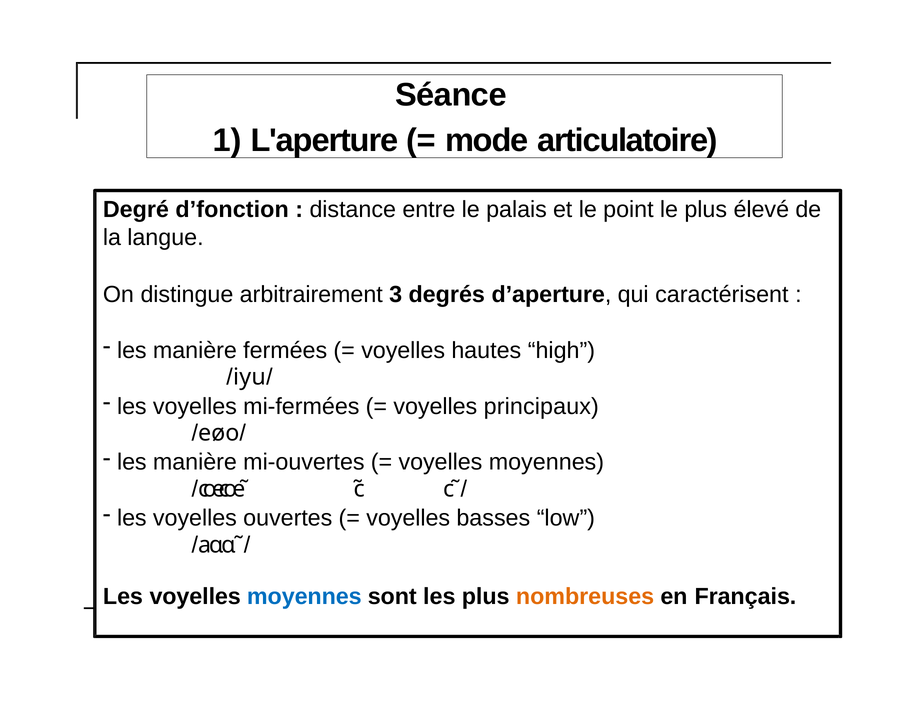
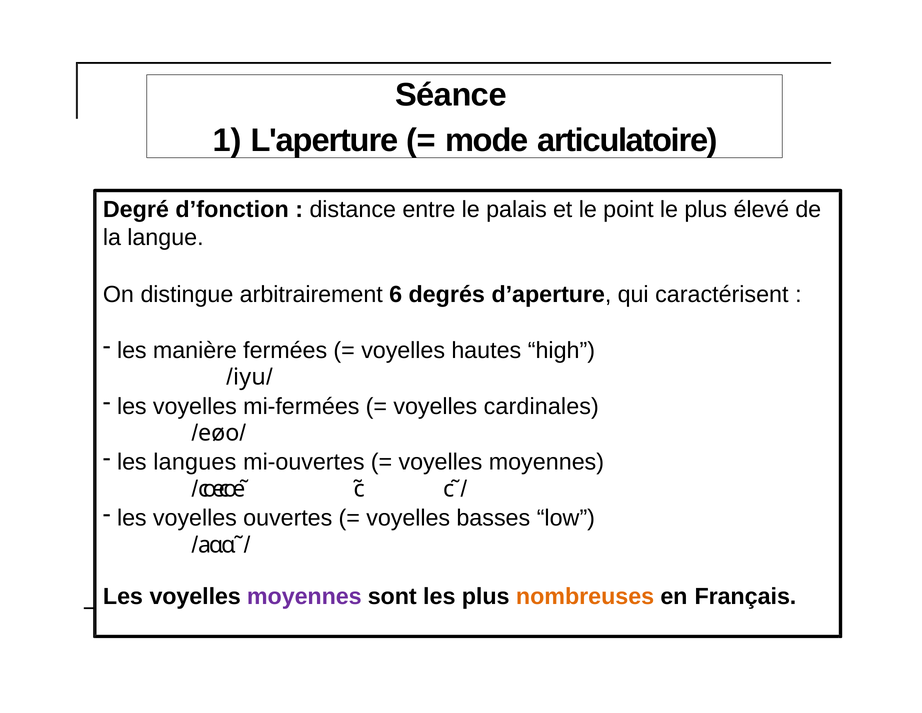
3: 3 -> 6 (396, 294)
principaux: principaux -> cardinales (541, 406)
manière: manière -> langues (195, 462)
moyennes colour: blue -> purple (304, 596)
